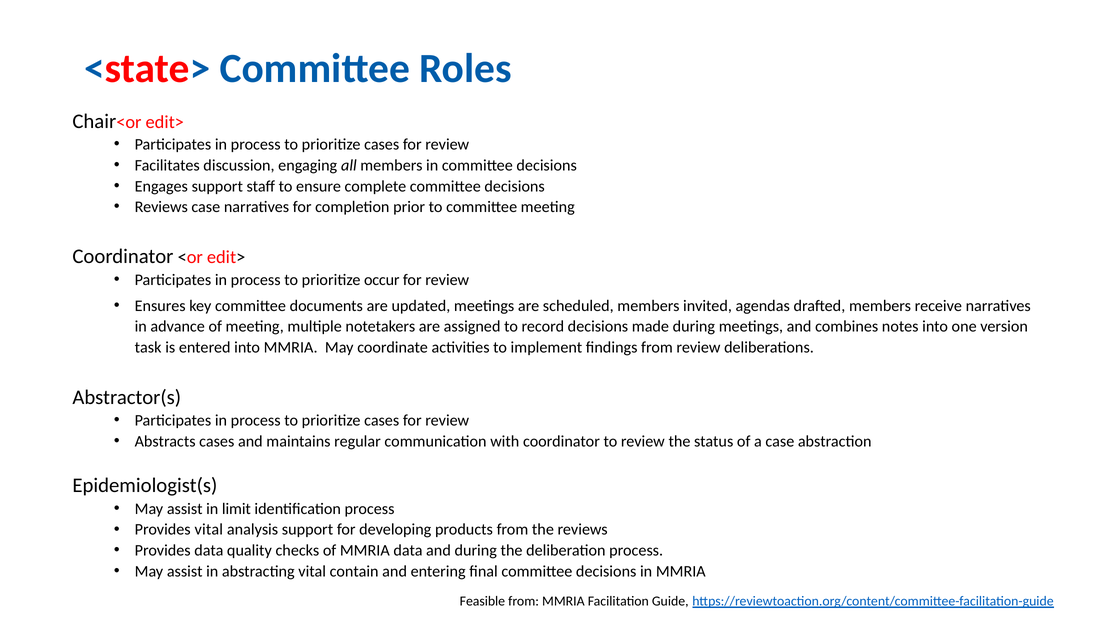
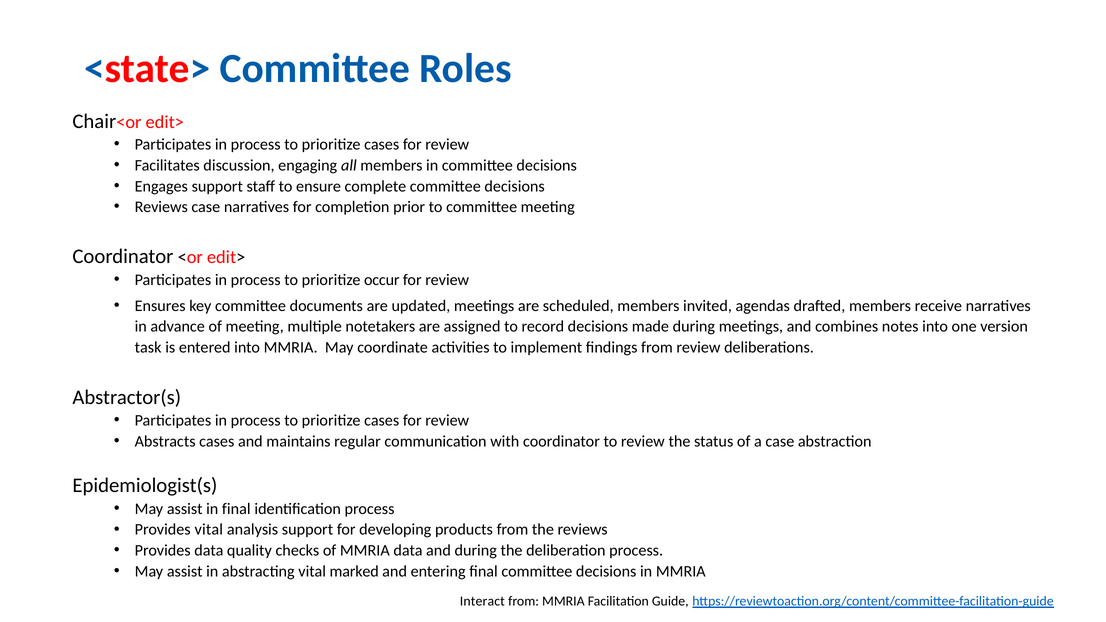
in limit: limit -> final (236, 509)
contain: contain -> marked (354, 571)
Feasible: Feasible -> Interact (482, 601)
